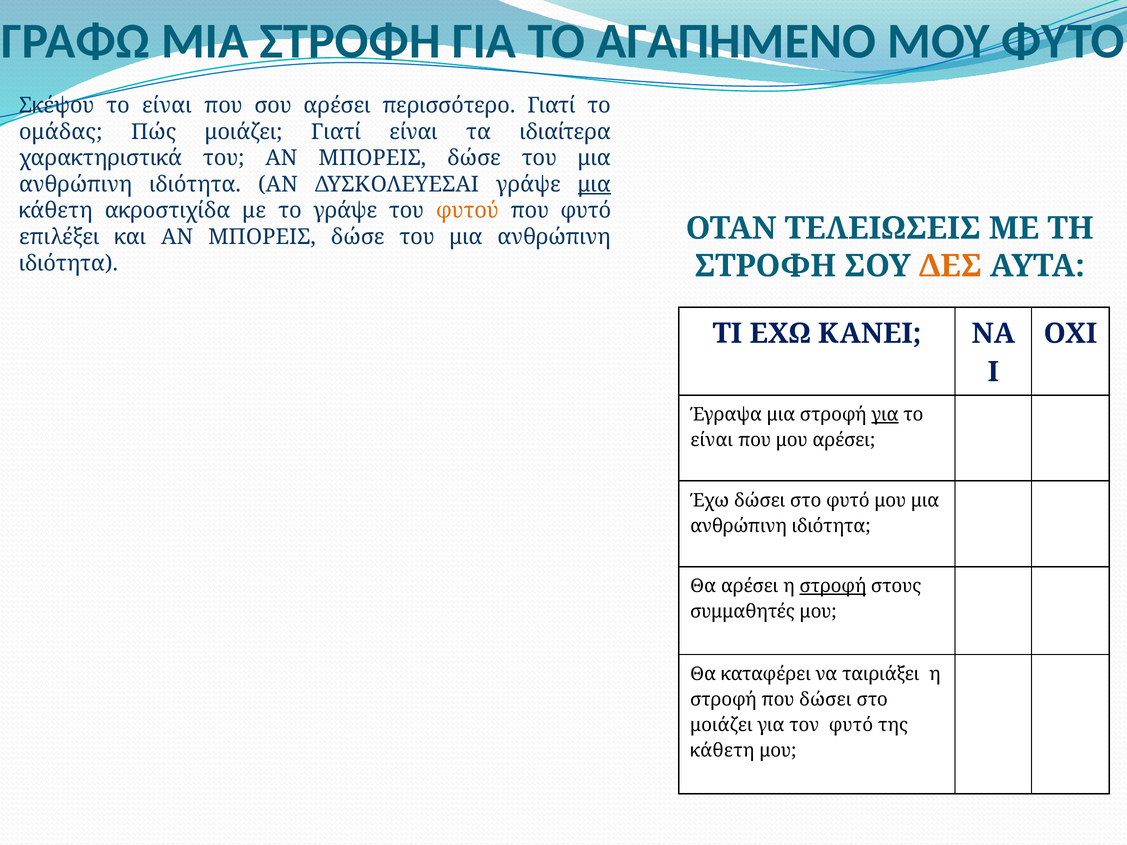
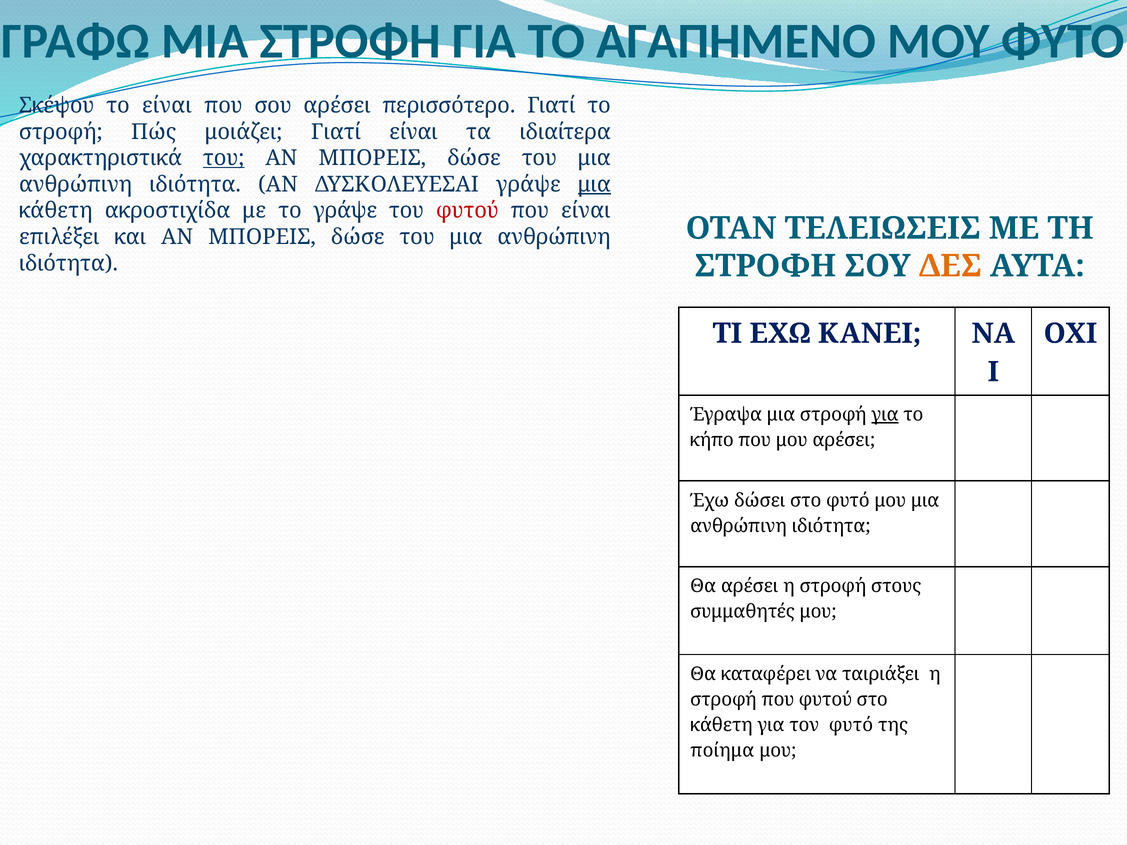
ομάδας: ομάδας -> στροφή (61, 132)
του underline: none -> present (224, 158)
φυτού colour: orange -> red (467, 211)
που φυτό: φυτό -> είναι (586, 211)
είναι: είναι -> κήπο (712, 440)
στροφή underline: present -> none (833, 586)
που δώσει: δώσει -> φυτού (826, 700)
μοιάζει: μοιάζει -> κάθετη (721, 725)
κάθετη: κάθετη -> ποίημα (722, 751)
